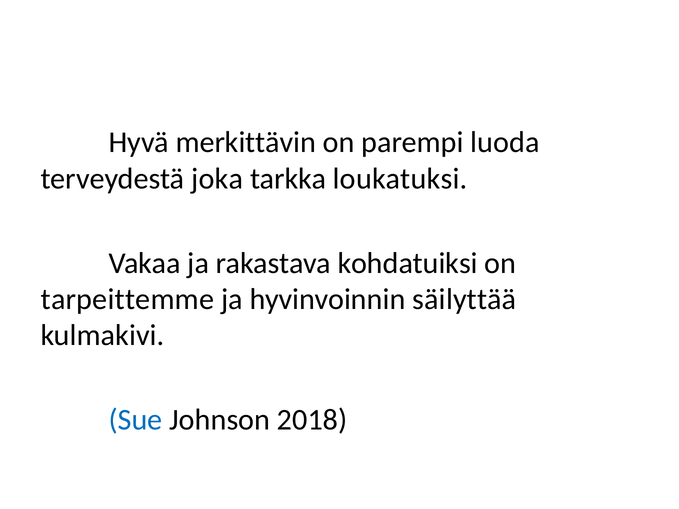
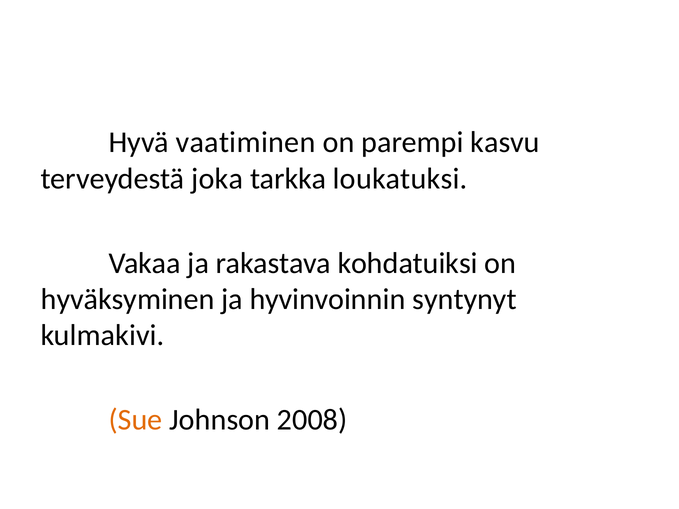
merkittävin: merkittävin -> vaatiminen (246, 142)
luoda: luoda -> kasvu (505, 142)
tarpeittemme: tarpeittemme -> hyväksyminen (128, 299)
säilyttää: säilyttää -> syntynyt (464, 299)
Sue colour: blue -> orange (136, 420)
2018: 2018 -> 2008 (312, 420)
